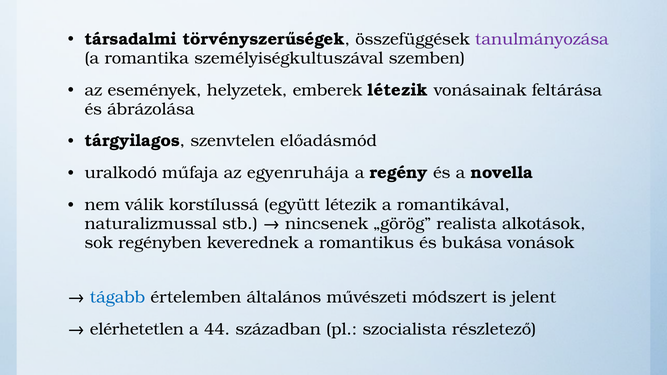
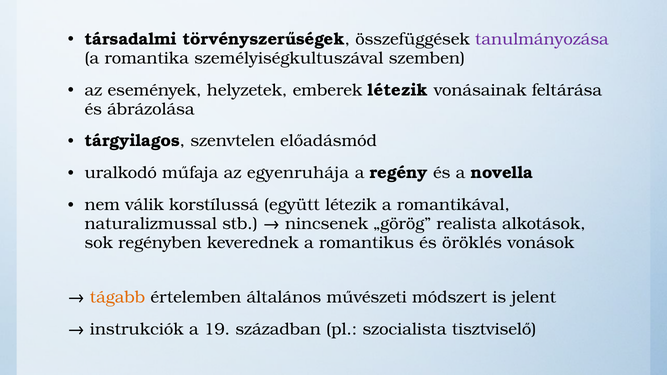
bukása: bukása -> öröklés (472, 243)
tágabb colour: blue -> orange (118, 297)
elérhetetlen: elérhetetlen -> instrukciók (137, 329)
44: 44 -> 19 (217, 329)
részletező: részletező -> tisztviselő (494, 329)
